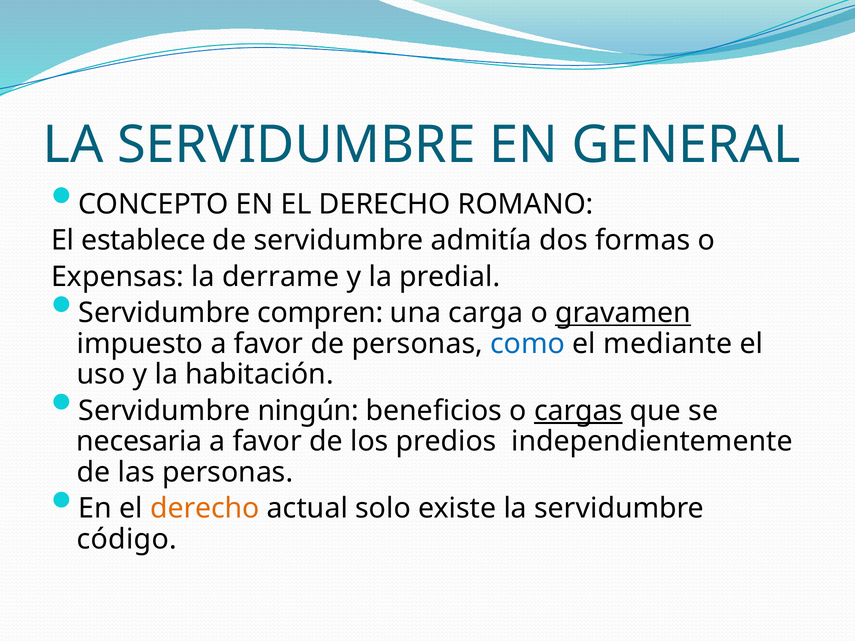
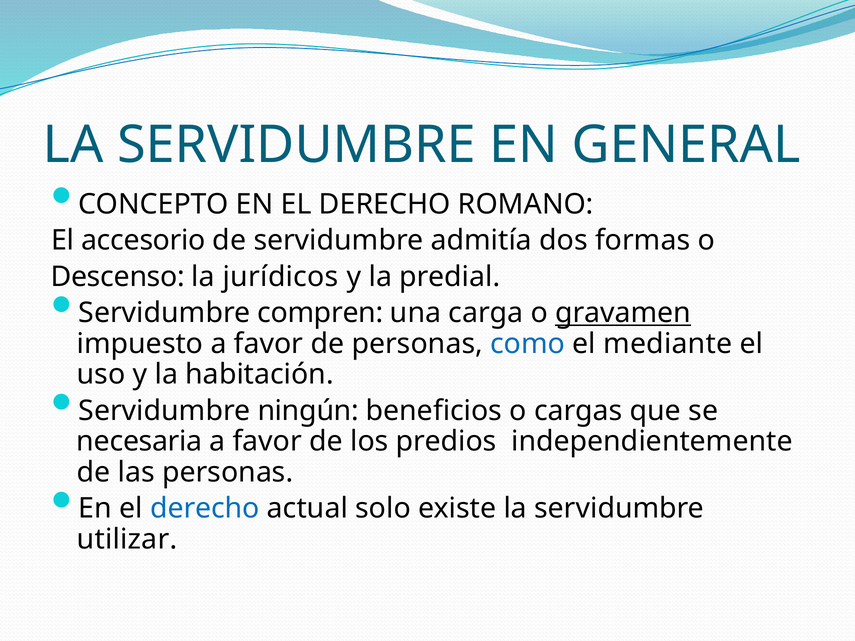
establece: establece -> accesorio (144, 241)
Expensas: Expensas -> Descenso (118, 277)
derrame: derrame -> jurídicos (281, 277)
cargas underline: present -> none (578, 411)
derecho colour: orange -> blue (205, 509)
código: código -> utilizar (127, 540)
